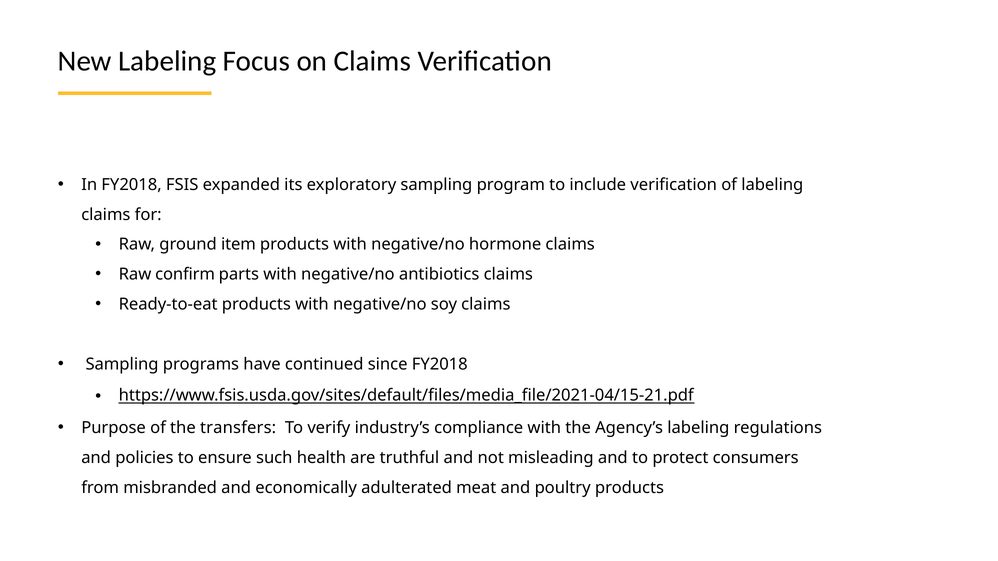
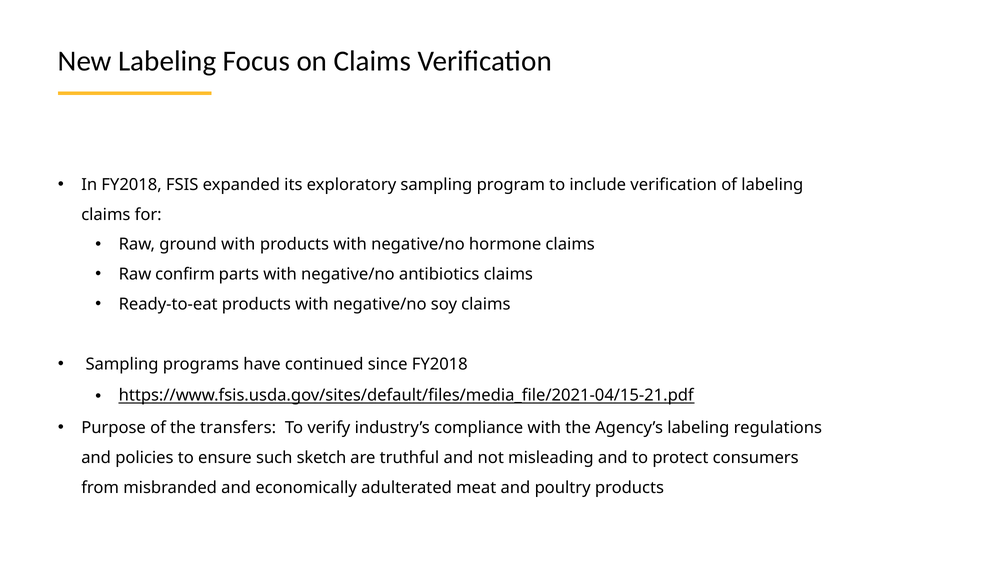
ground item: item -> with (238, 245)
health: health -> sketch (321, 458)
